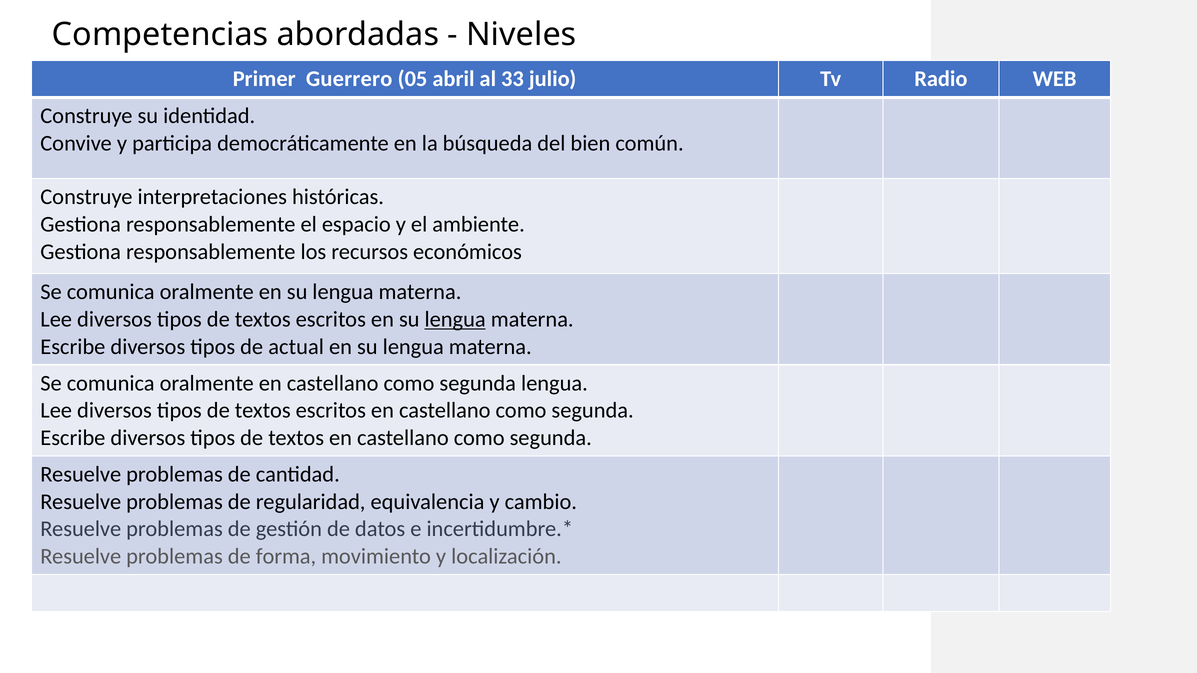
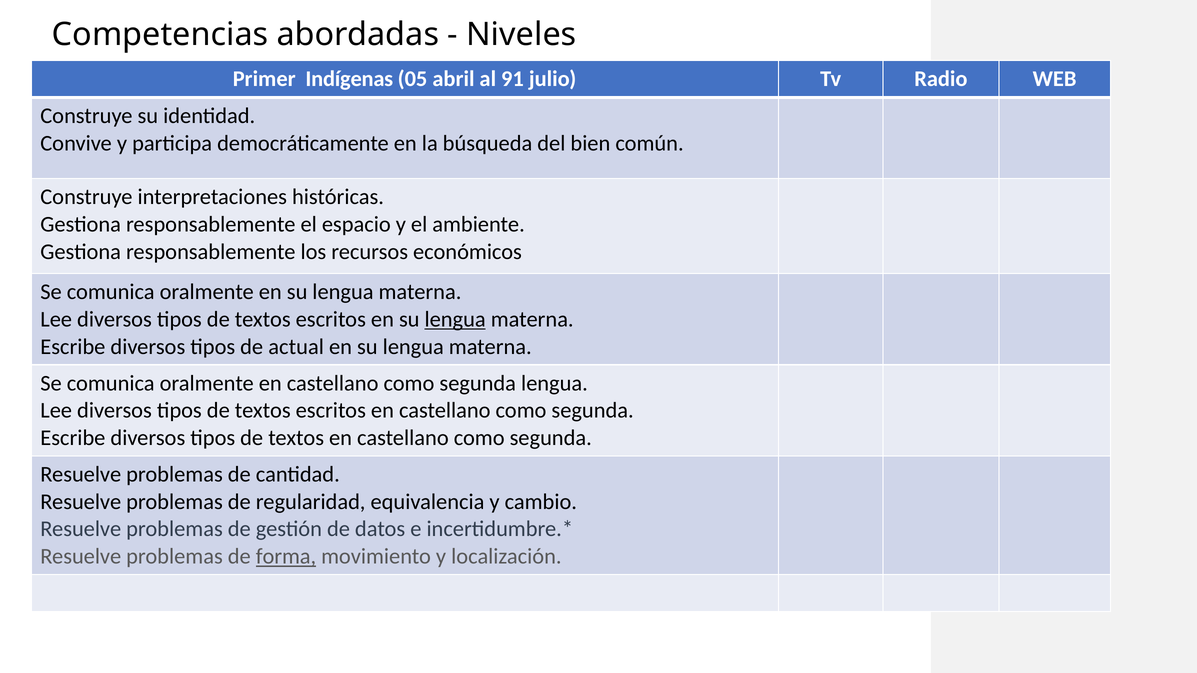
Guerrero: Guerrero -> Indígenas (349, 79)
33: 33 -> 91 (512, 79)
forma underline: none -> present (286, 557)
